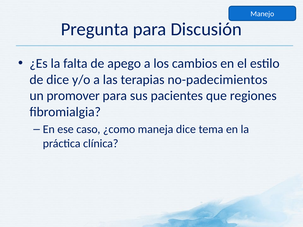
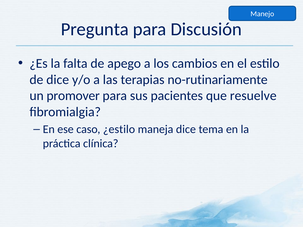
no-padecimientos: no-padecimientos -> no-rutinariamente (218, 80)
regiones: regiones -> resuelve (253, 96)
¿como: ¿como -> ¿estilo (119, 129)
